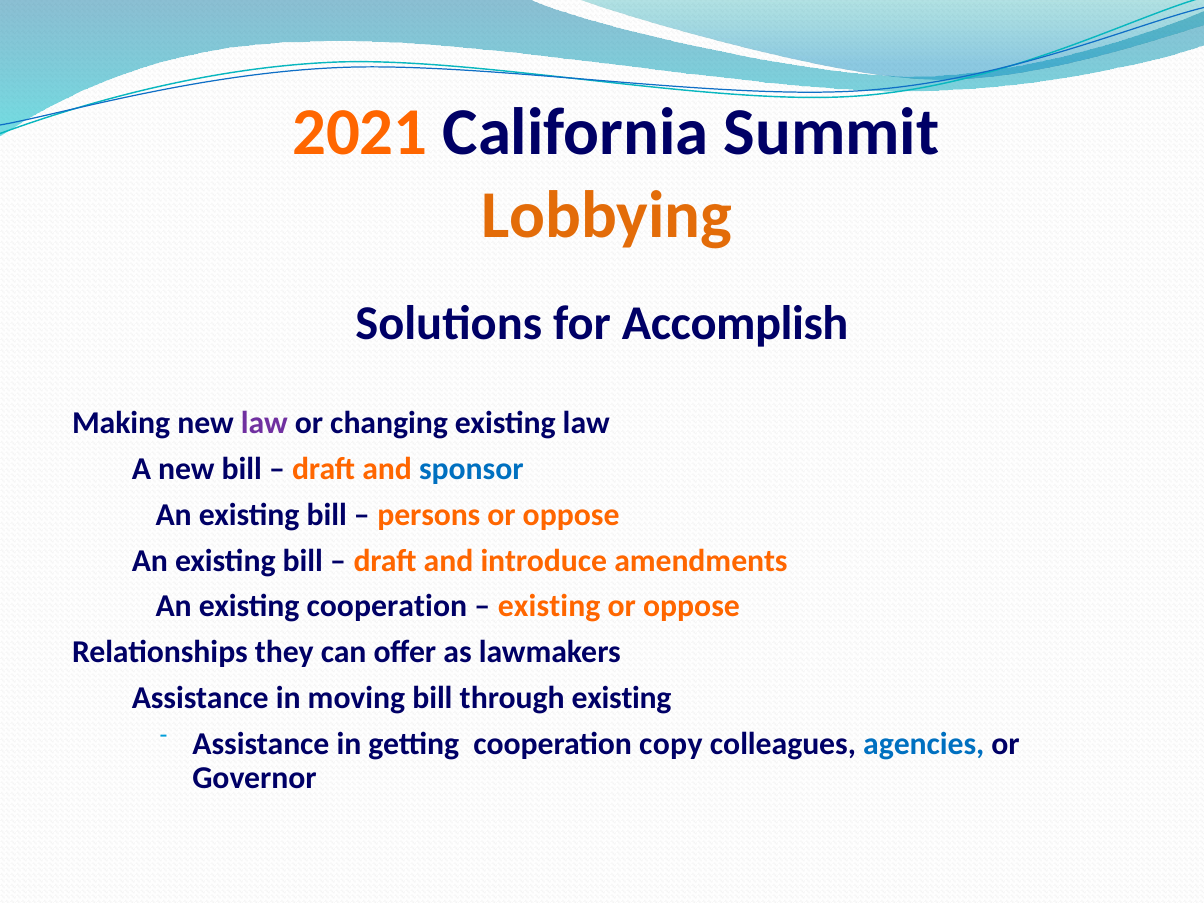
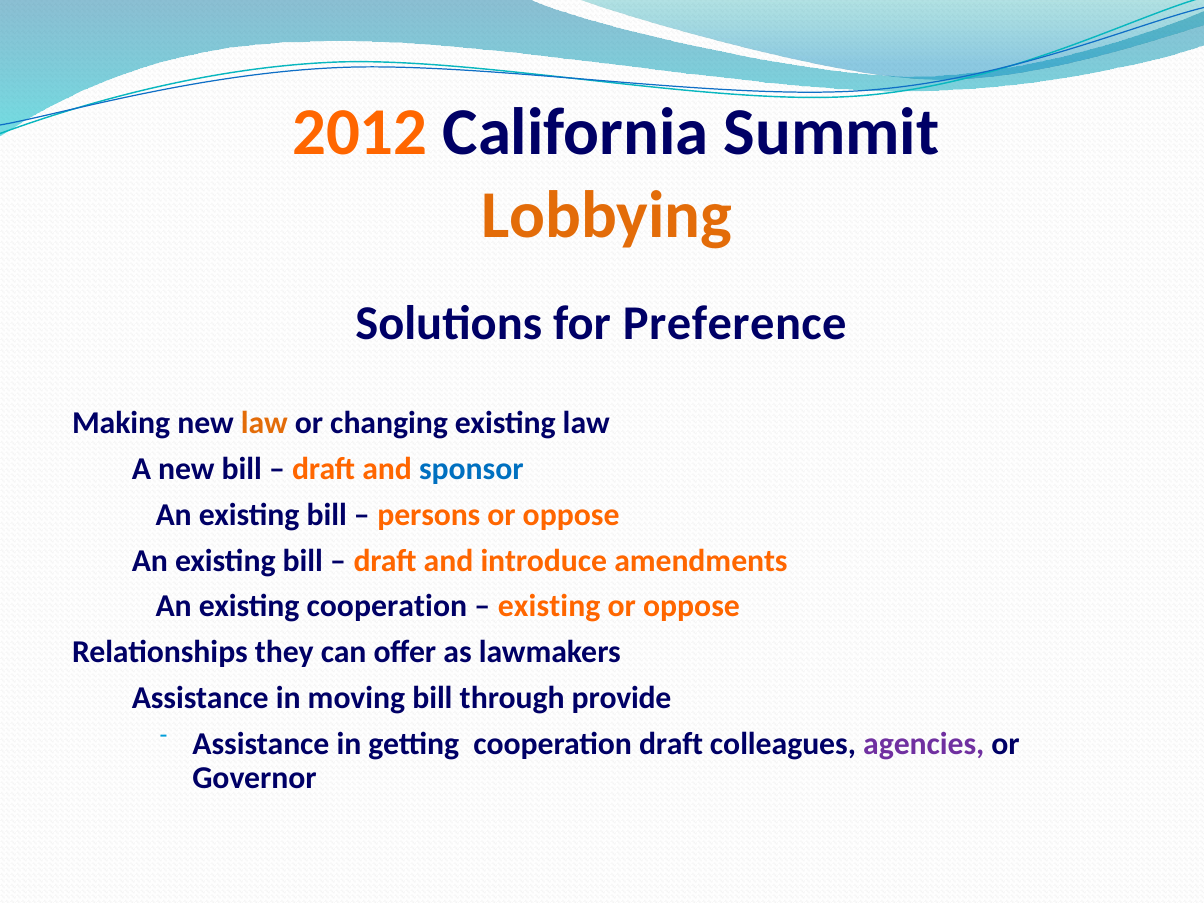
2021: 2021 -> 2012 (360, 132)
Accomplish: Accomplish -> Preference (735, 324)
law colour: purple -> orange (264, 423)
through existing: existing -> provide (622, 698)
cooperation copy: copy -> draft (671, 744)
agencies colour: blue -> purple (924, 744)
